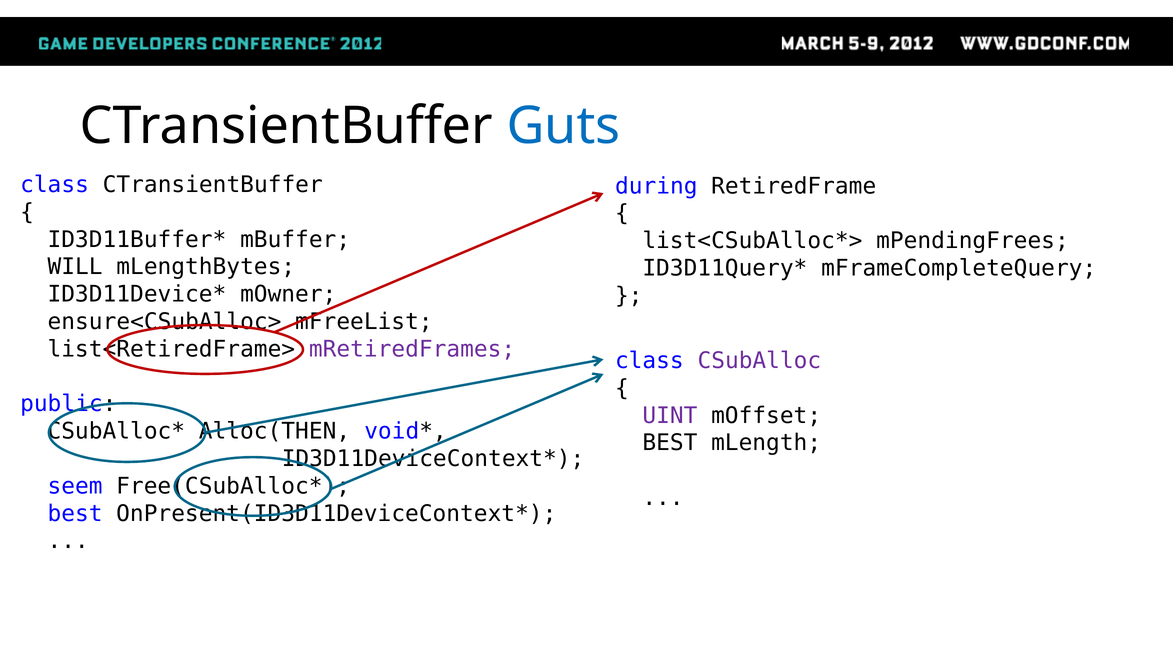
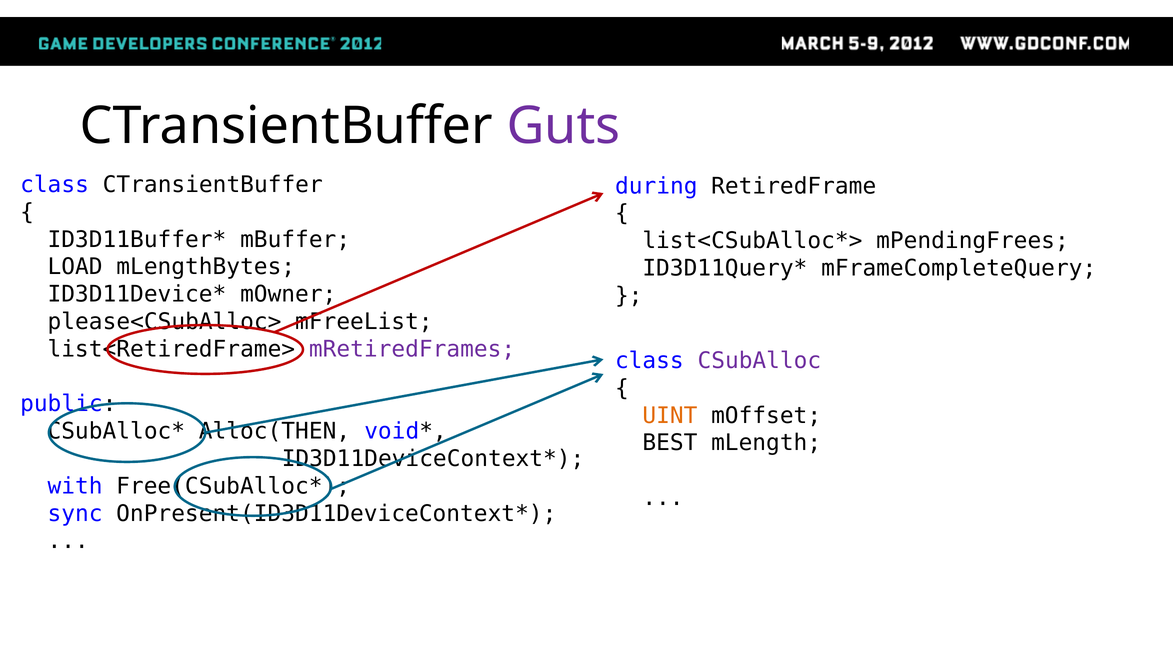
Guts colour: blue -> purple (563, 126)
WILL: WILL -> LOAD (75, 267)
ensure<CSubAlloc>: ensure<CSubAlloc> -> please<CSubAlloc> (165, 322)
UINT colour: purple -> orange (670, 415)
seem: seem -> with (75, 486)
best: best -> sync (75, 513)
